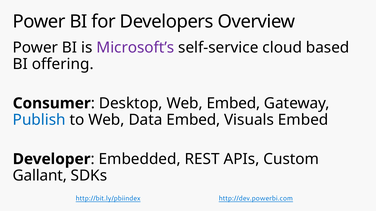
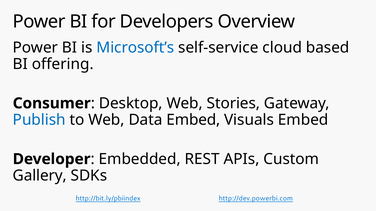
Microsoft’s colour: purple -> blue (135, 48)
Web Embed: Embed -> Stories (233, 104)
Gallant: Gallant -> Gallery (40, 176)
